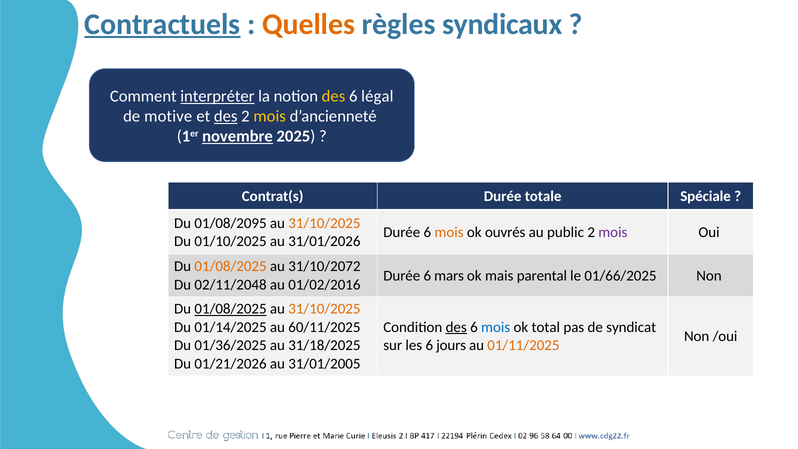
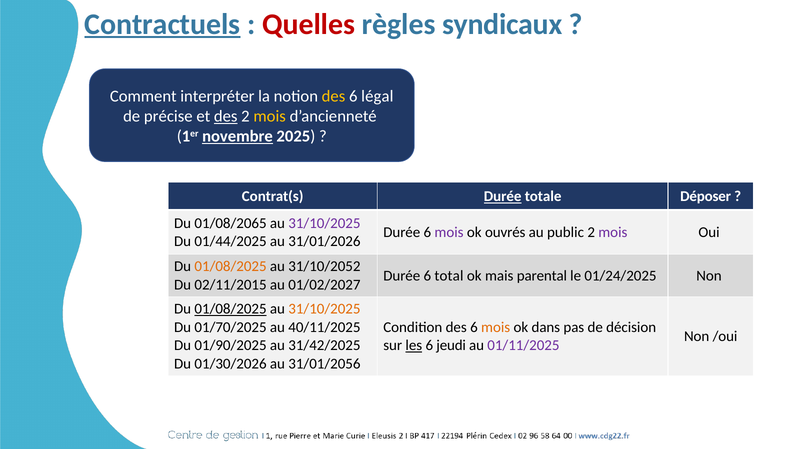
Quelles colour: orange -> red (309, 24)
interpréter underline: present -> none (217, 96)
motive: motive -> précise (168, 116)
Durée underline: none -> present (503, 196)
Spéciale: Spéciale -> Déposer (706, 196)
01/08/2095: 01/08/2095 -> 01/08/2065 (231, 223)
31/10/2025 colour: orange -> purple (324, 223)
mois colour: orange -> purple (449, 232)
01/10/2025: 01/10/2025 -> 01/44/2025 (231, 241)
31/10/2072: 31/10/2072 -> 31/10/2052 (324, 266)
mars: mars -> total (449, 276)
01/66/2025: 01/66/2025 -> 01/24/2025 (620, 276)
02/11/2048: 02/11/2048 -> 02/11/2015 (231, 285)
01/02/2016: 01/02/2016 -> 01/02/2027 (324, 285)
01/14/2025: 01/14/2025 -> 01/70/2025 (231, 327)
60/11/2025: 60/11/2025 -> 40/11/2025 (324, 327)
des underline: present -> none (456, 327)
mois colour: blue -> orange (496, 327)
total: total -> dans (546, 327)
syndicat: syndicat -> décision (631, 327)
01/36/2025: 01/36/2025 -> 01/90/2025 (231, 345)
31/18/2025: 31/18/2025 -> 31/42/2025 (324, 345)
les underline: none -> present (414, 345)
jours: jours -> jeudi (451, 345)
01/11/2025 colour: orange -> purple (523, 345)
01/21/2026: 01/21/2026 -> 01/30/2026 (231, 364)
31/01/2005: 31/01/2005 -> 31/01/2056 (324, 364)
